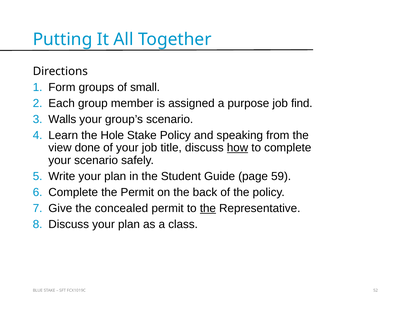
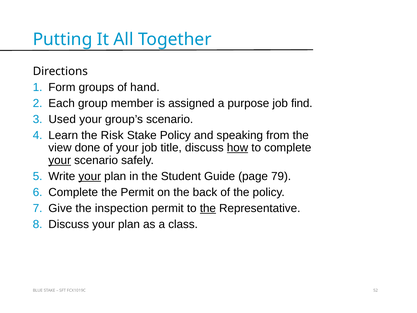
small: small -> hand (145, 87)
Walls: Walls -> Used (62, 119)
Hole: Hole -> Risk (112, 135)
your underline: none -> present (60, 160)
your underline: none -> present (90, 176)
59: 59 -> 79 (281, 176)
concealed: concealed -> inspection (121, 208)
